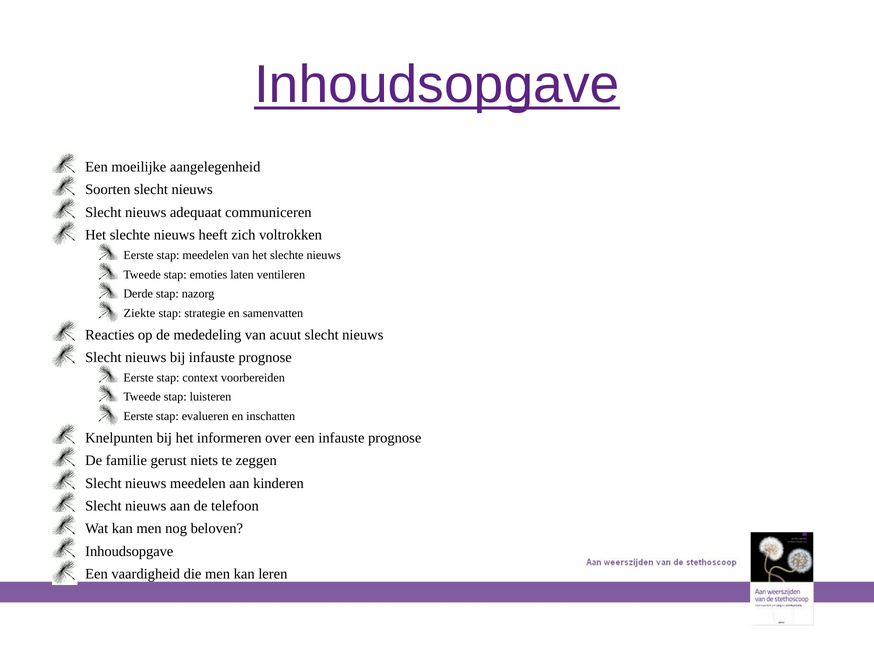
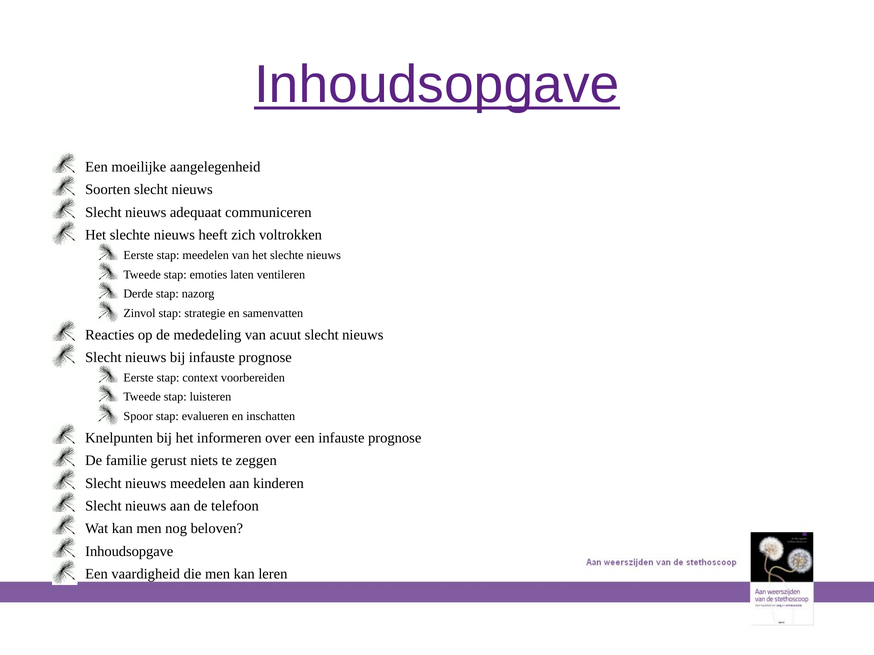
Ziekte: Ziekte -> Zinvol (140, 313)
Eerste: Eerste -> Spoor (138, 416)
